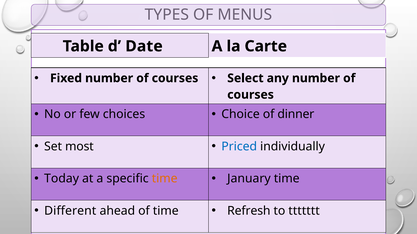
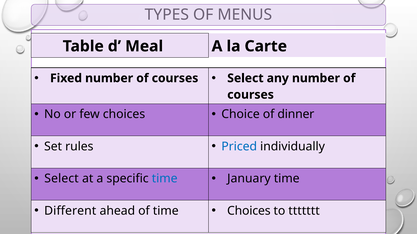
Date: Date -> Meal (144, 46)
most: most -> rules (79, 147)
Today: Today -> Select (62, 179)
time colour: orange -> blue (165, 179)
Refresh: Refresh -> Choices (249, 211)
